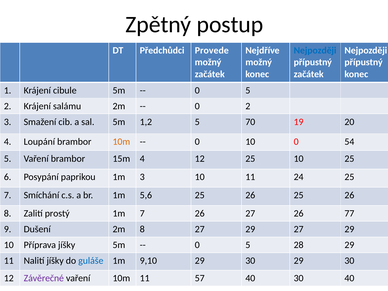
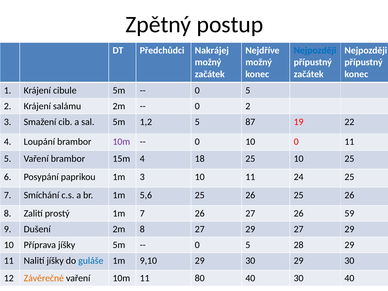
Provede: Provede -> Nakrájej (212, 50)
70: 70 -> 87 (250, 122)
20: 20 -> 22 (349, 122)
10m colour: orange -> purple (121, 142)
0 54: 54 -> 11 (349, 142)
4 12: 12 -> 18 (200, 159)
77: 77 -> 59 (349, 214)
Závěrečné colour: purple -> orange (44, 278)
57: 57 -> 80 (200, 278)
